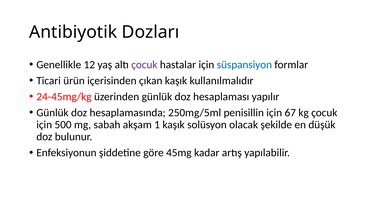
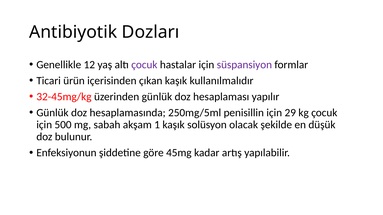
süspansiyon colour: blue -> purple (244, 65)
24-45mg/kg: 24-45mg/kg -> 32-45mg/kg (64, 97)
67: 67 -> 29 (290, 113)
